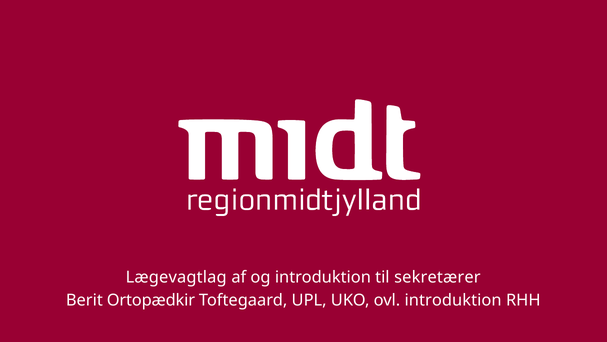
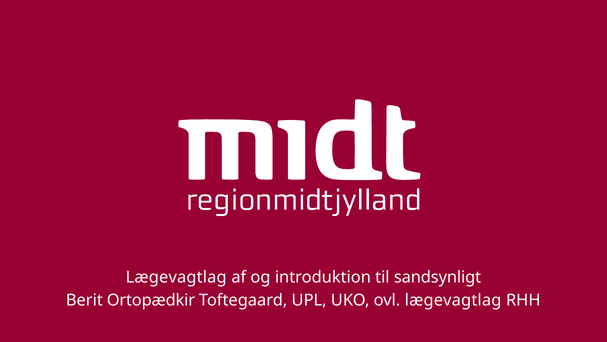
sekretærer: sekretærer -> sandsynligt (438, 277)
ovl introduktion: introduktion -> lægevagtlag (453, 300)
